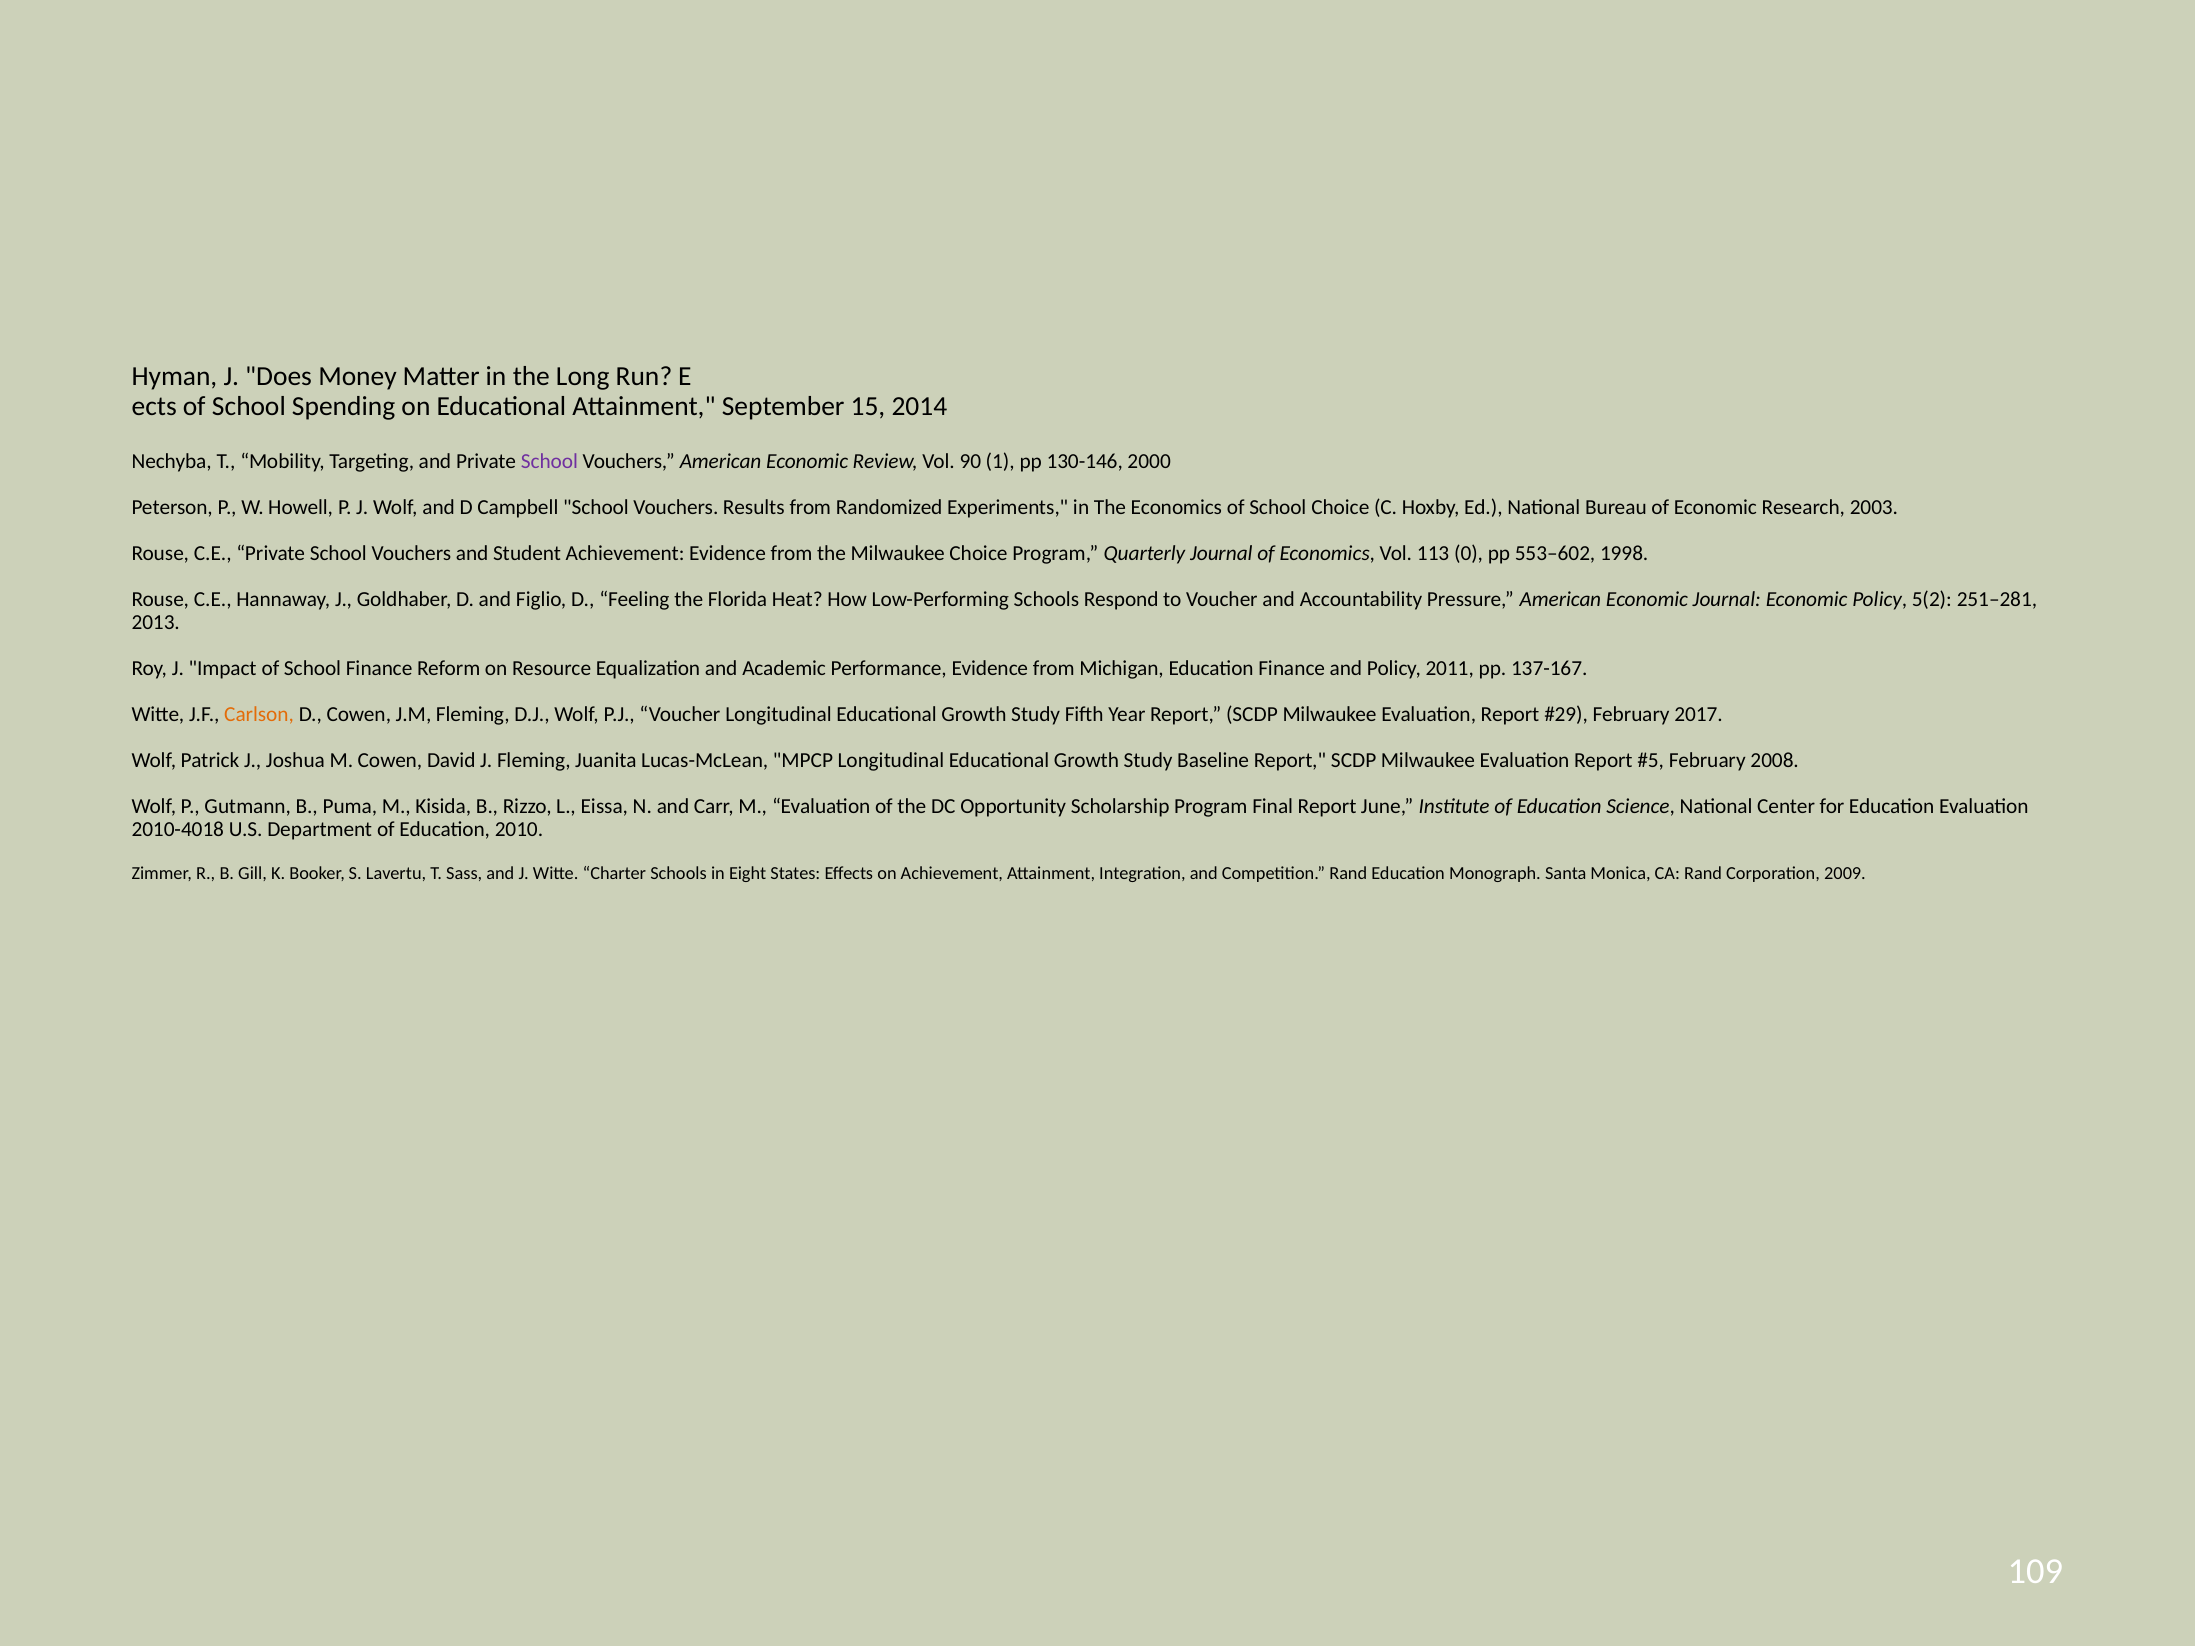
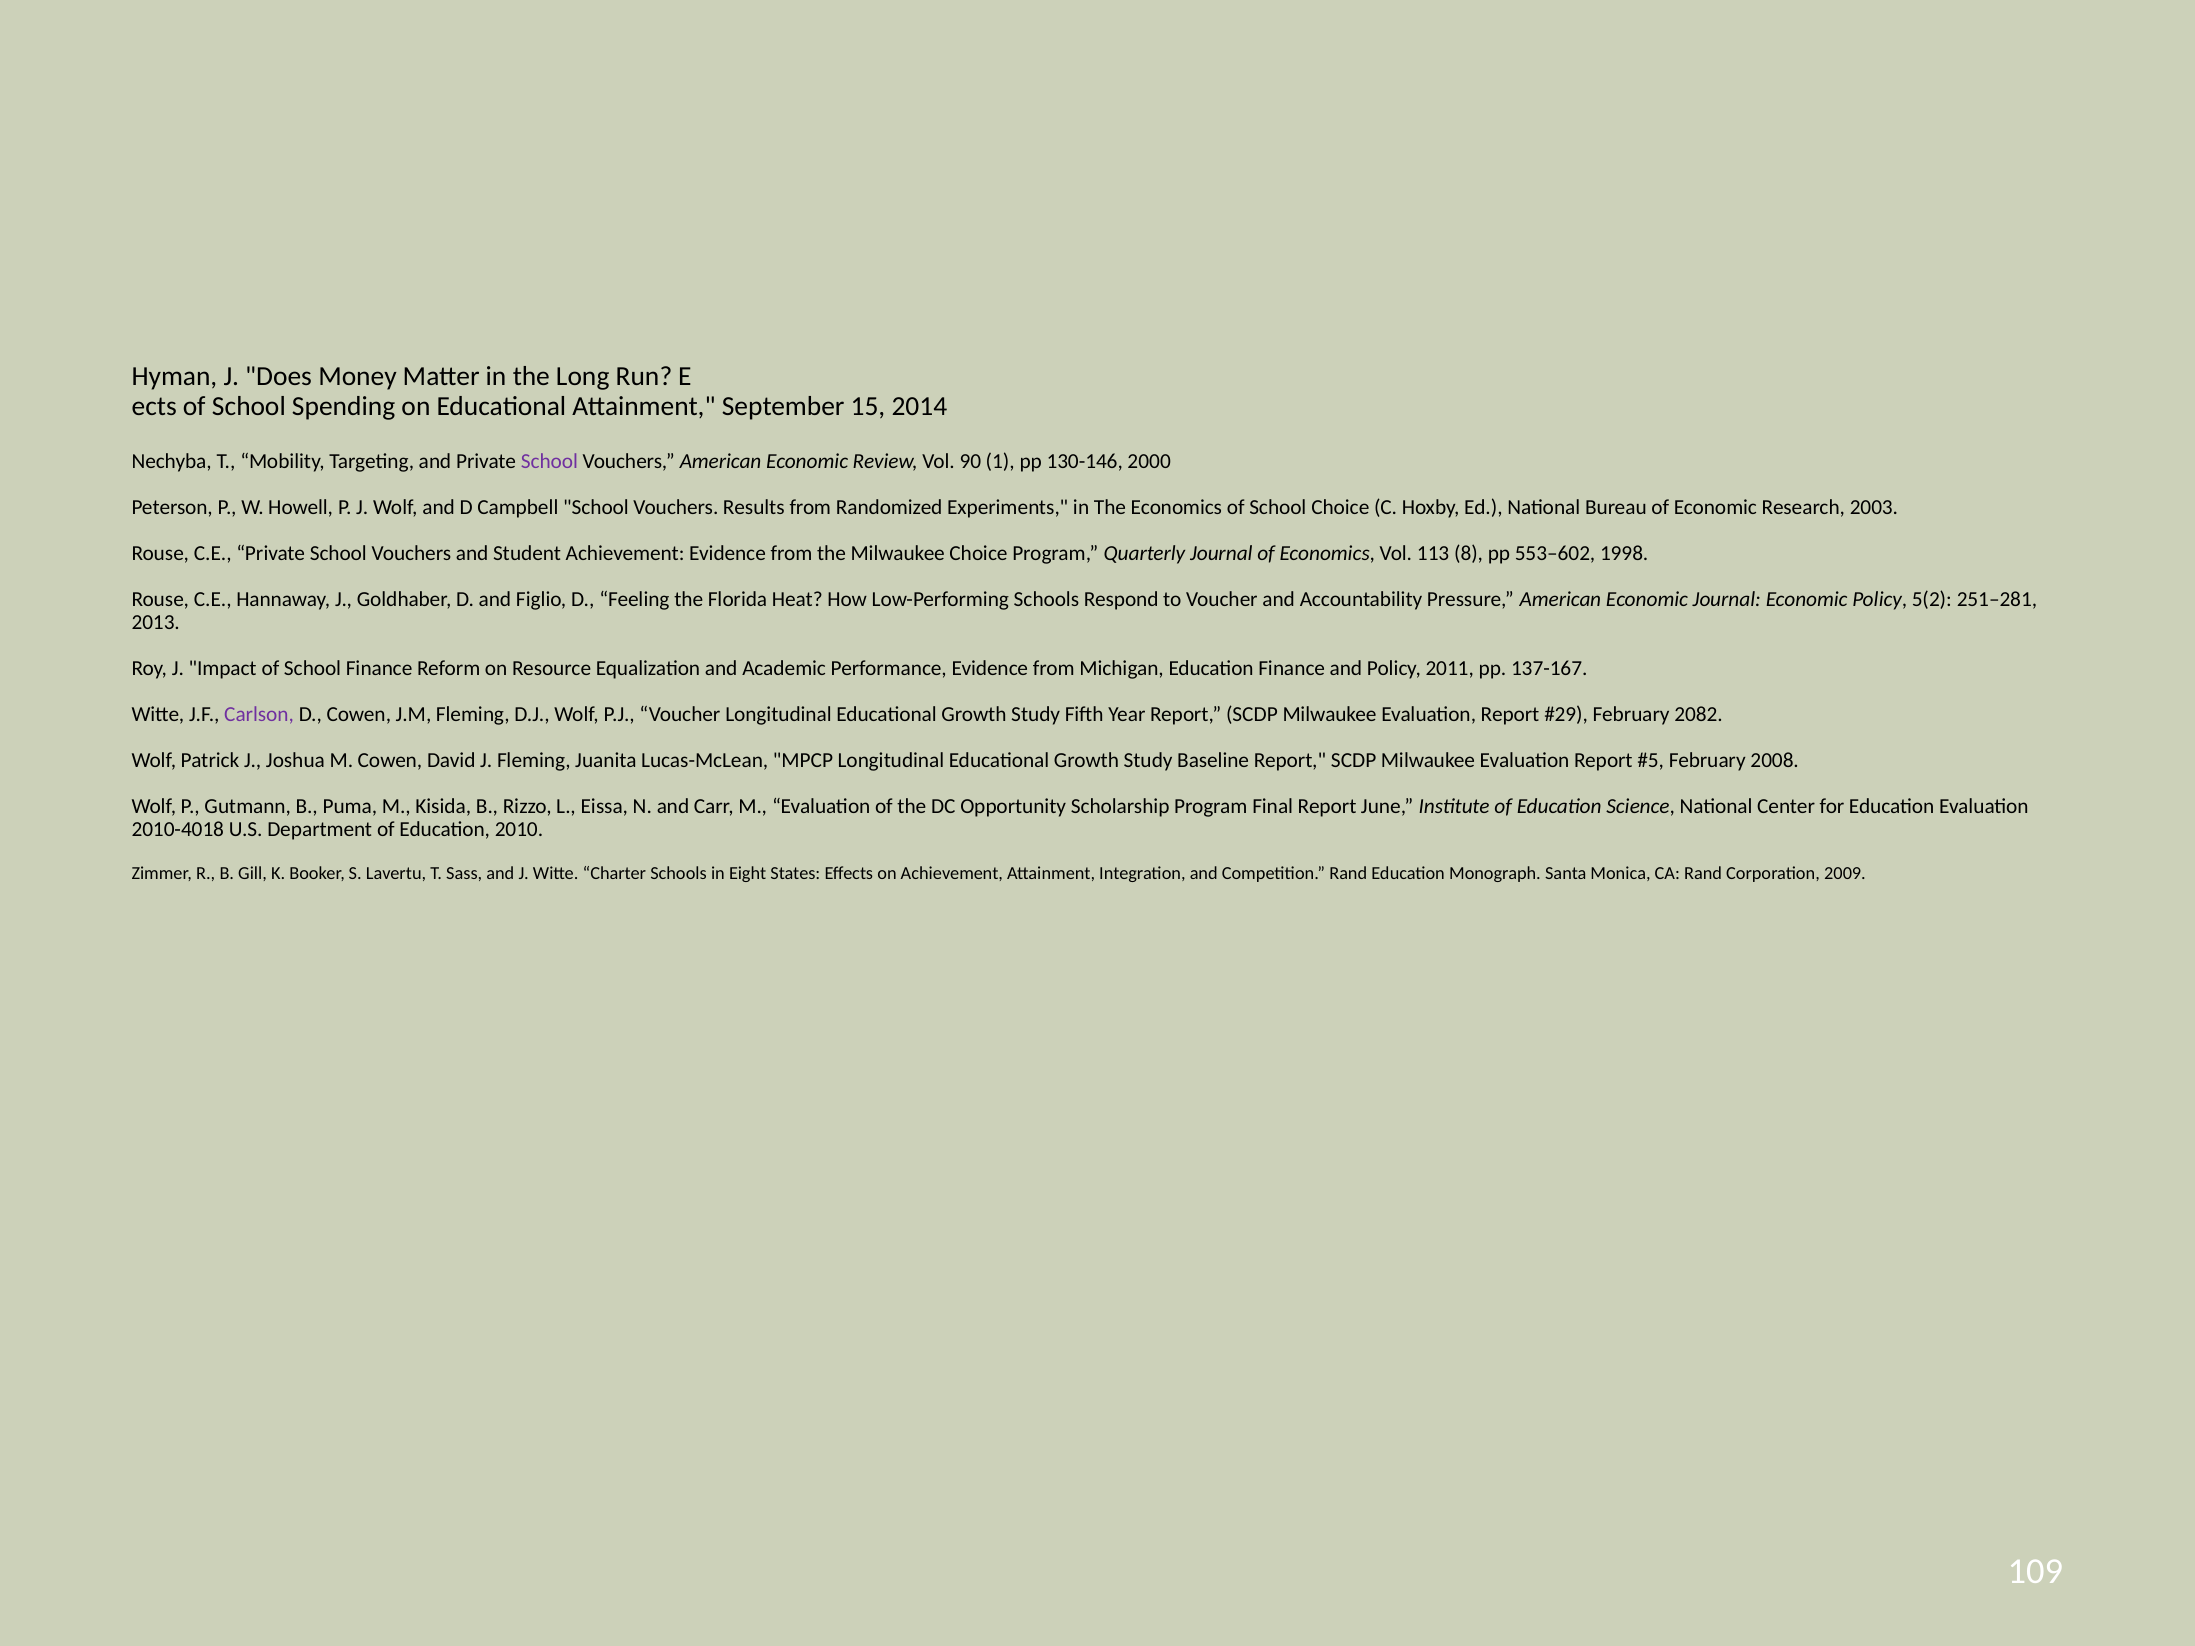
0: 0 -> 8 (1469, 554)
Carlson colour: orange -> purple (259, 715)
2017: 2017 -> 2082 (1699, 715)
